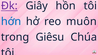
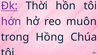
Giây: Giây -> Thời (37, 6)
hớn colour: blue -> purple (11, 21)
Giêsu: Giêsu -> Hồng (50, 37)
